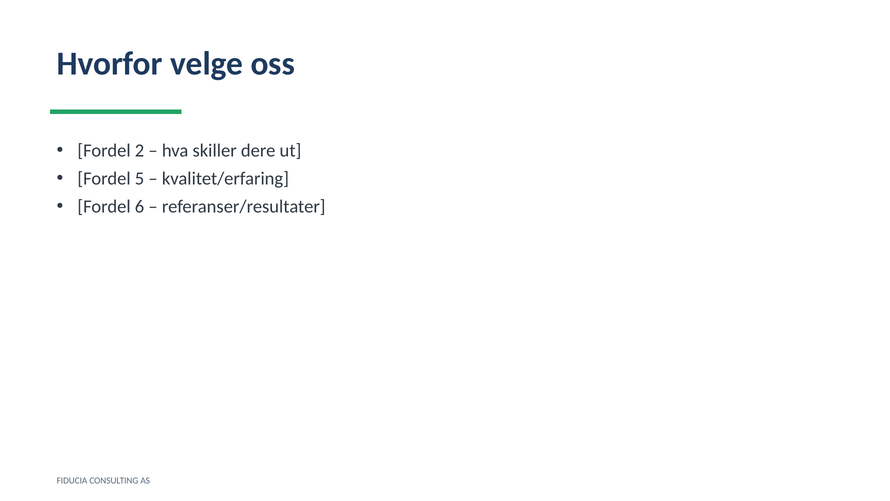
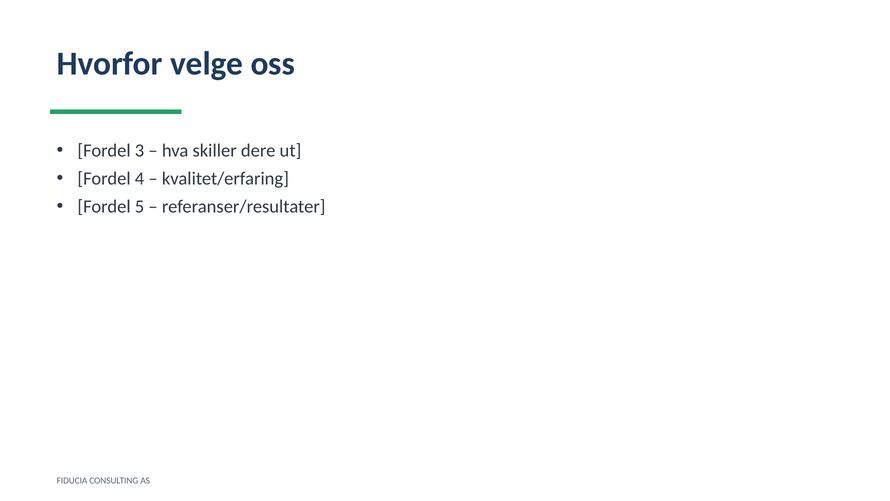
2: 2 -> 3 (140, 151)
5: 5 -> 4 (140, 179)
6: 6 -> 5 (140, 206)
